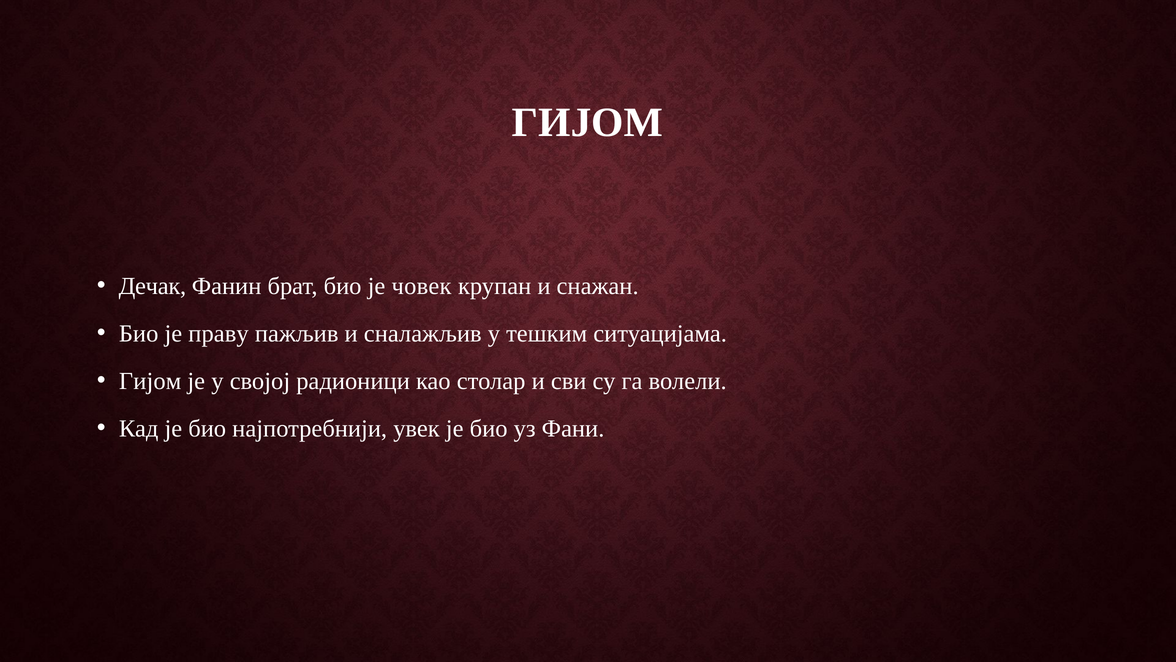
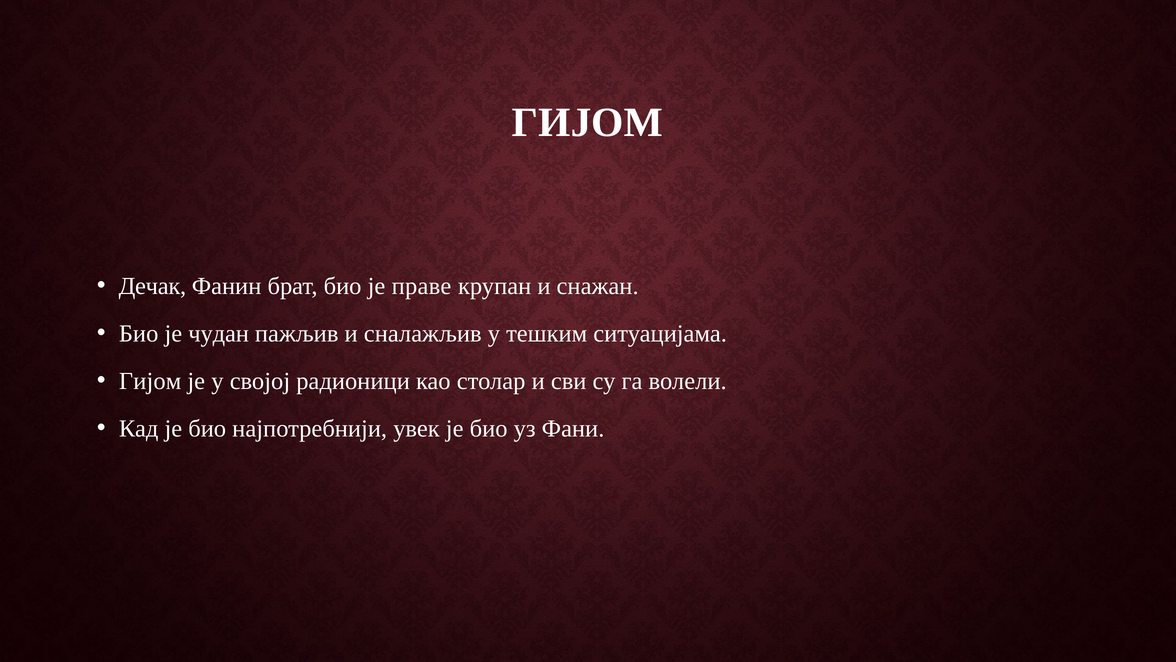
човек: човек -> праве (422, 286)
праву: праву -> чудан (219, 333)
